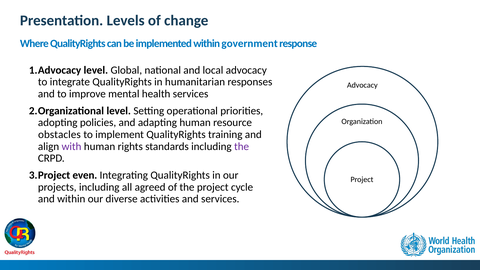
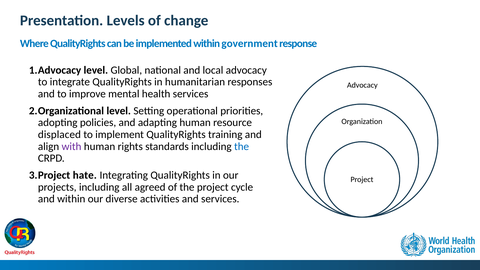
obstacles: obstacles -> displaced (59, 135)
the colour: purple -> blue (242, 146)
even: even -> hate (85, 175)
